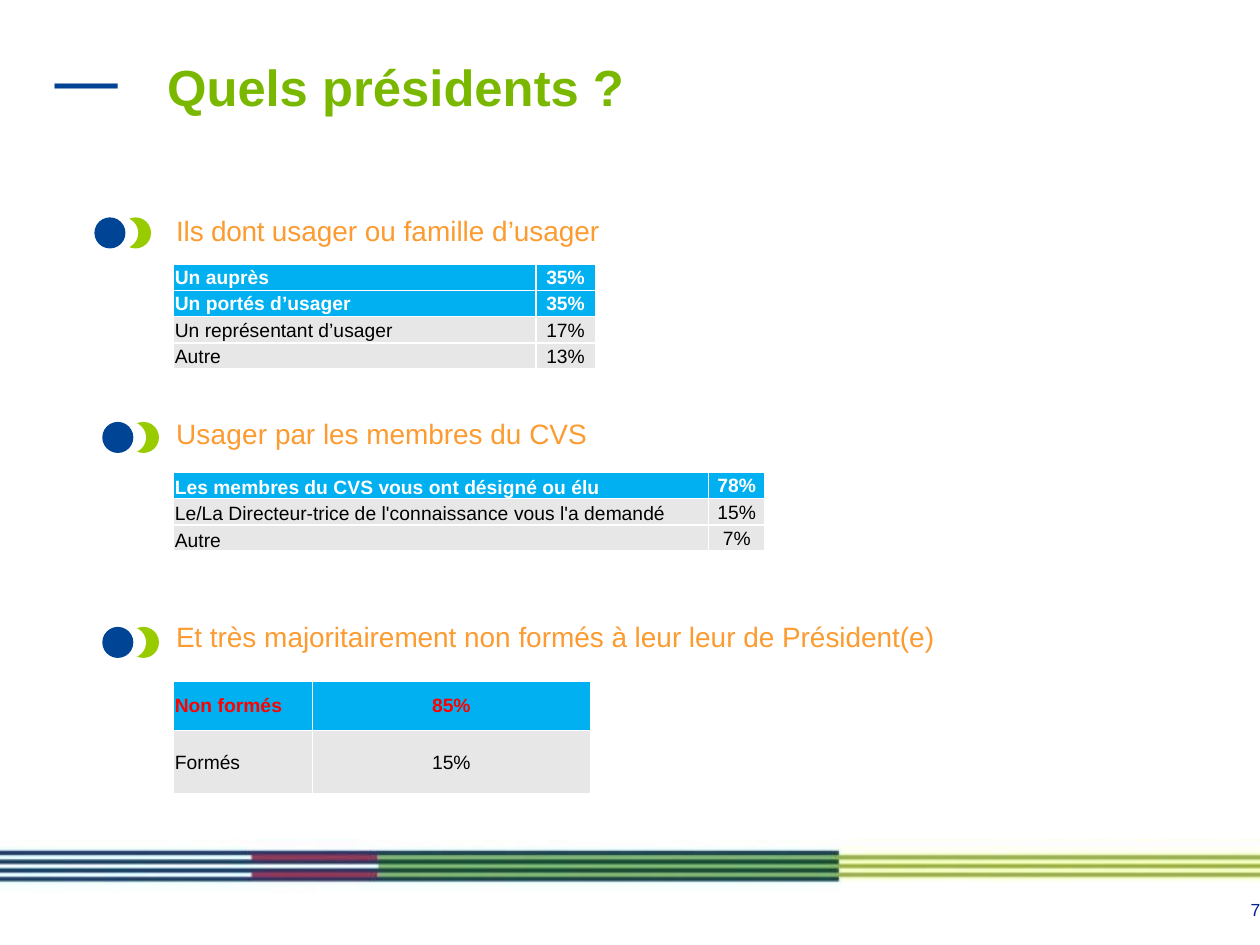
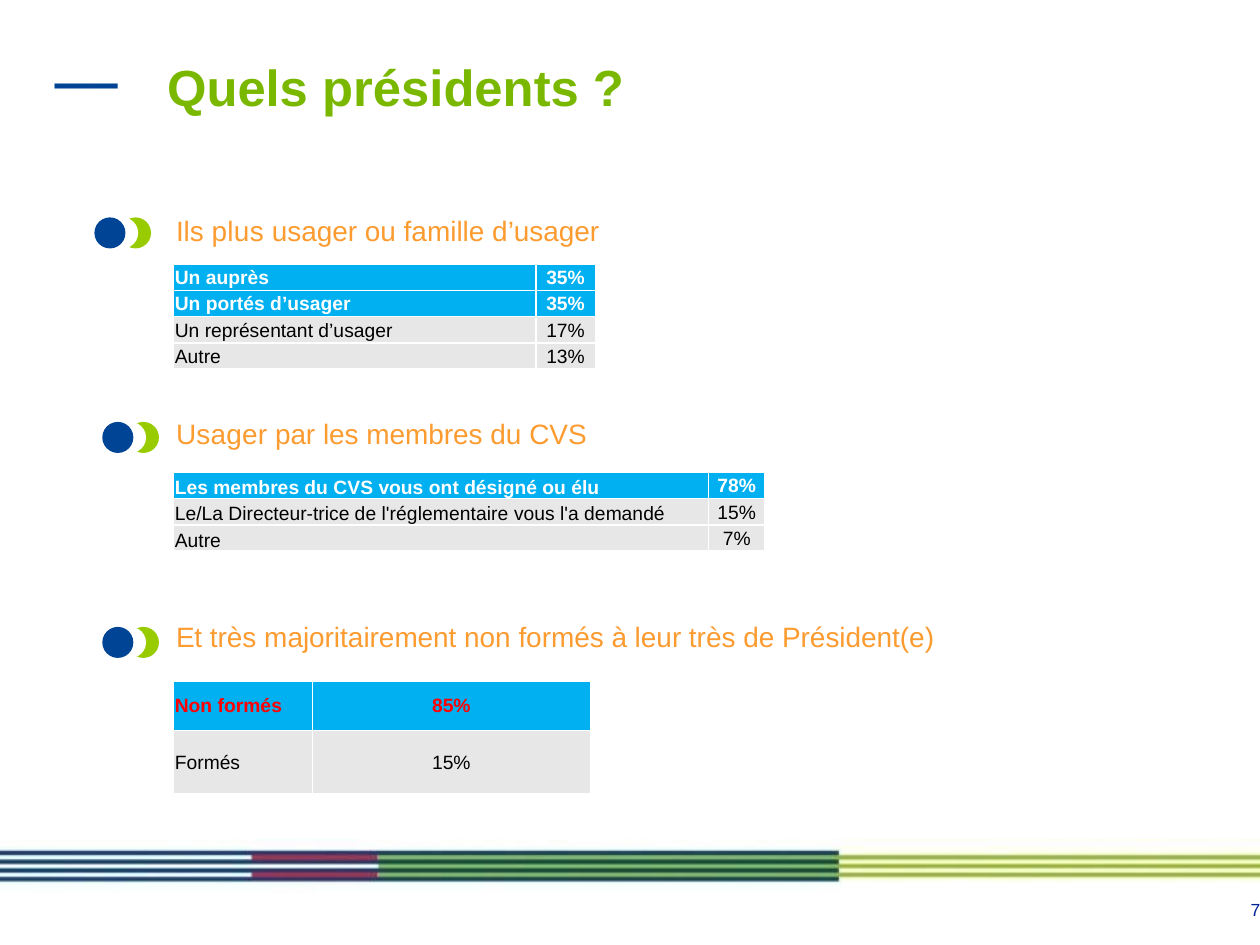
dont: dont -> plus (238, 232)
l'connaissance: l'connaissance -> l'réglementaire (445, 515)
leur leur: leur -> très (712, 638)
